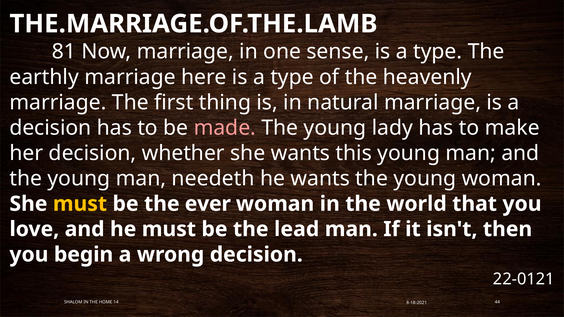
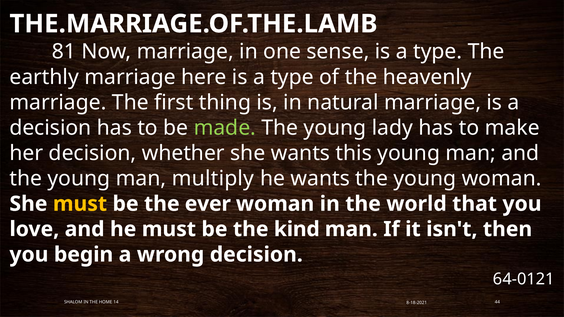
made colour: pink -> light green (225, 128)
needeth: needeth -> multiply (213, 179)
lead: lead -> kind (297, 229)
22-0121: 22-0121 -> 64-0121 (524, 279)
